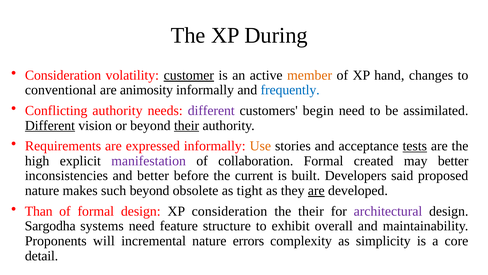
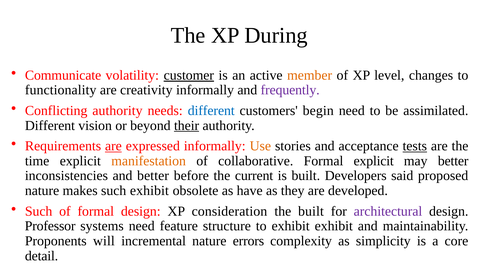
Consideration: Consideration -> Communicate (63, 75)
hand: hand -> level (389, 75)
conventional: conventional -> functionality (61, 90)
animosity: animosity -> creativity (146, 90)
frequently colour: blue -> purple (290, 90)
different colour: purple -> blue (211, 110)
Different underline: present -> none (50, 125)
are underline: none -> present (113, 146)
high: high -> time (37, 161)
manifestation colour: purple -> orange (149, 161)
collaboration: collaboration -> collaborative (256, 161)
Formal created: created -> explicit (374, 161)
such beyond: beyond -> exhibit (149, 190)
tight: tight -> have (250, 190)
are underline: present -> none (316, 190)
Than: Than -> Such (39, 211)
the their: their -> built (311, 211)
Sargodha: Sargodha -> Professor (50, 226)
exhibit overall: overall -> exhibit (334, 226)
